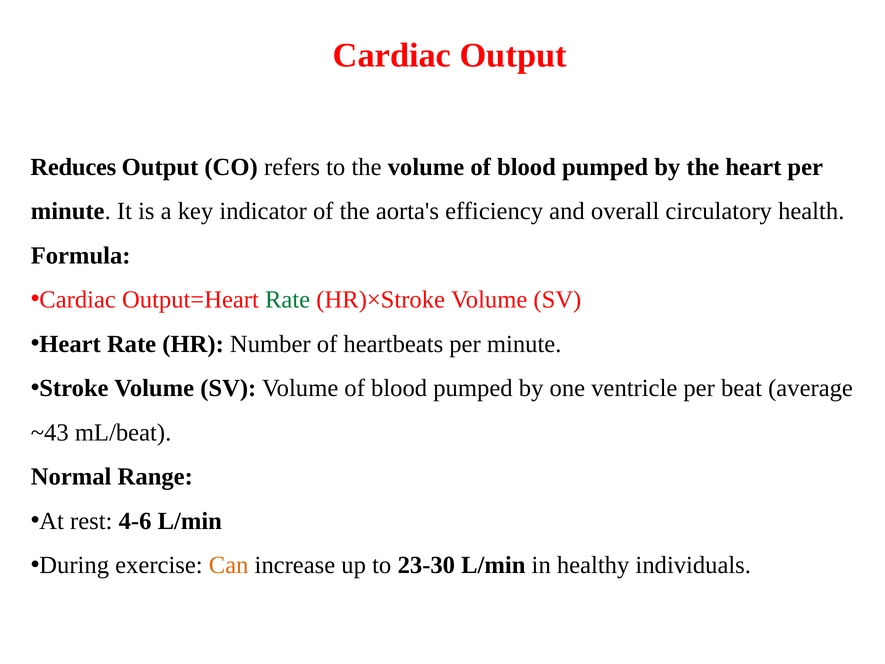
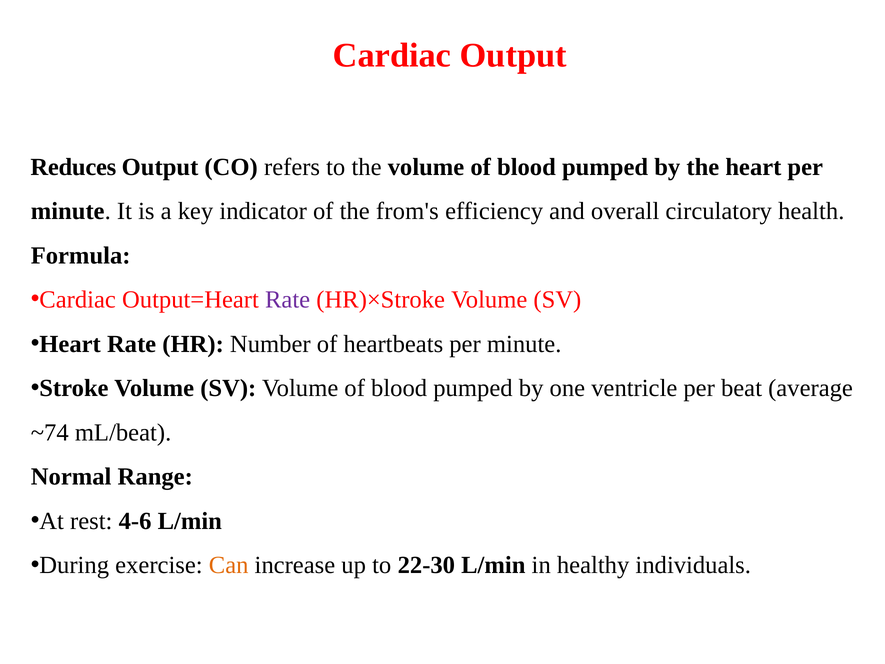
aorta's: aorta's -> from's (407, 211)
Rate colour: green -> purple (288, 300)
~43: ~43 -> ~74 (50, 432)
23-30: 23-30 -> 22-30 (426, 565)
